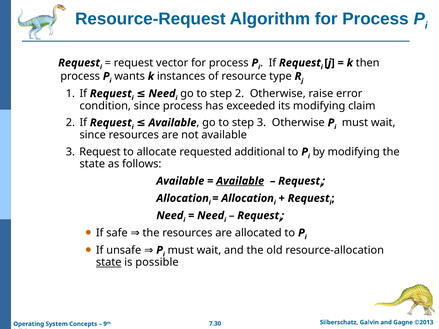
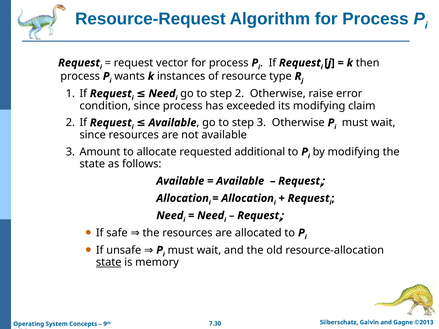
3 Request: Request -> Amount (100, 152)
Available underline: present -> none (240, 181)
possible: possible -> memory (157, 262)
